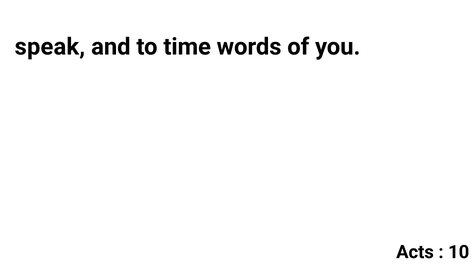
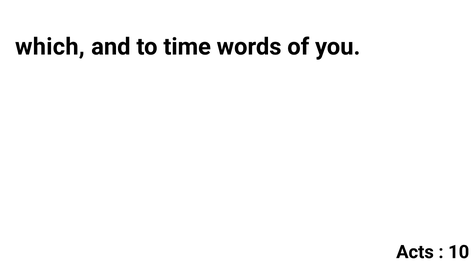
speak: speak -> which (50, 47)
